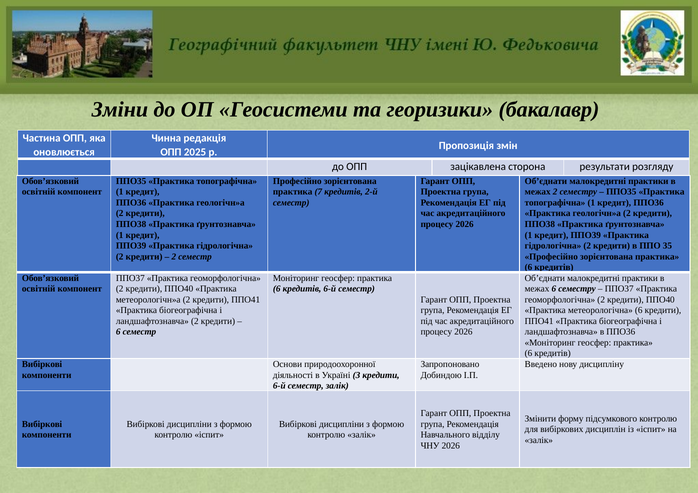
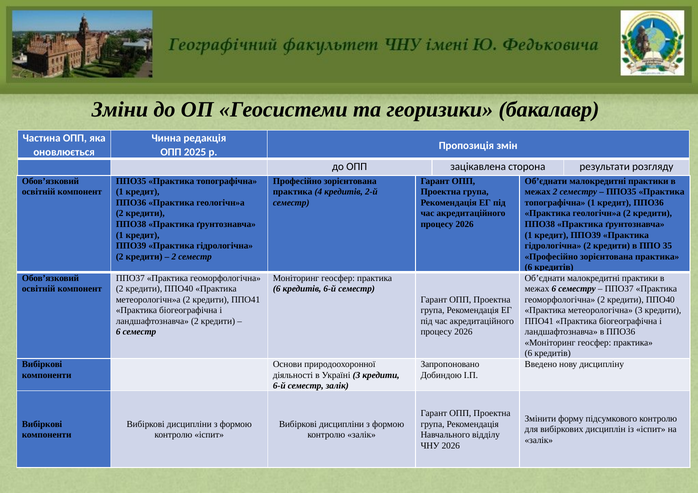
7: 7 -> 4 (318, 192)
метеорологічна 6: 6 -> 3 (639, 310)
